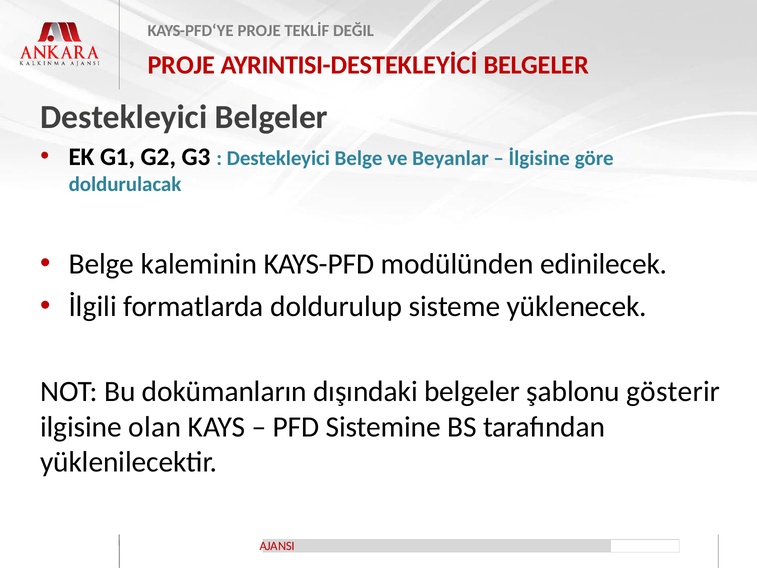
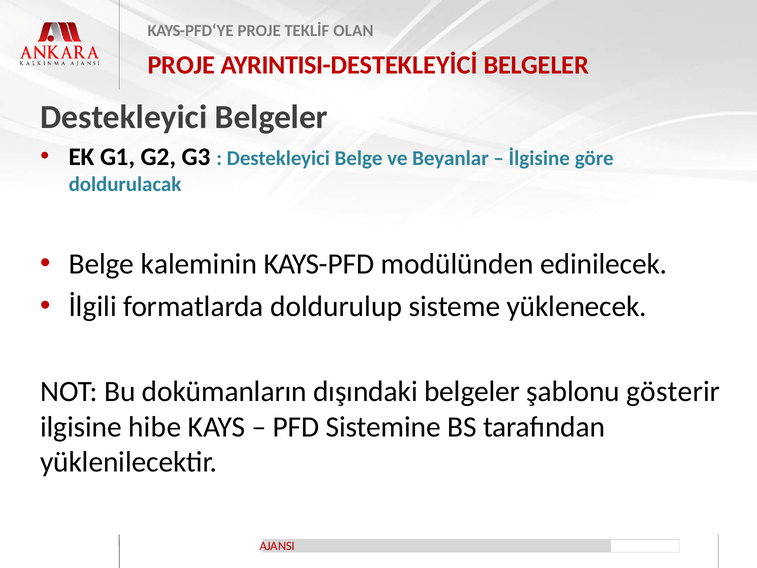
DEĞIL: DEĞIL -> OLAN (353, 31)
olan: olan -> hibe (155, 427)
